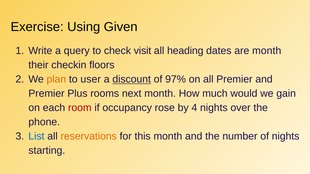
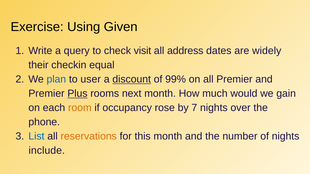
heading: heading -> address (185, 51)
are month: month -> widely (267, 51)
floors: floors -> equal (102, 65)
plan colour: orange -> blue (56, 79)
97%: 97% -> 99% (176, 79)
Plus underline: none -> present (77, 94)
room colour: red -> orange (80, 108)
4: 4 -> 7 (194, 108)
starting: starting -> include (47, 151)
